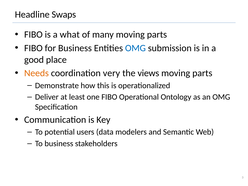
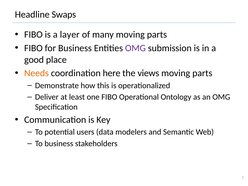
what: what -> layer (70, 35)
OMG colour: blue -> purple (135, 48)
very: very -> here (112, 73)
